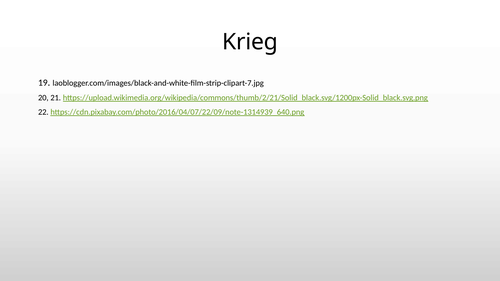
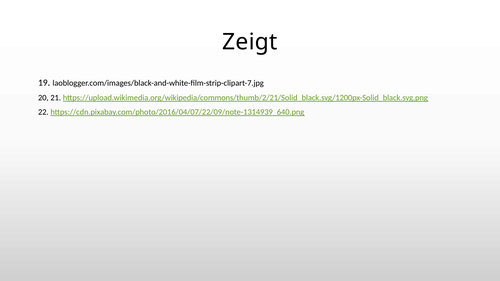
Krieg: Krieg -> Zeigt (250, 42)
